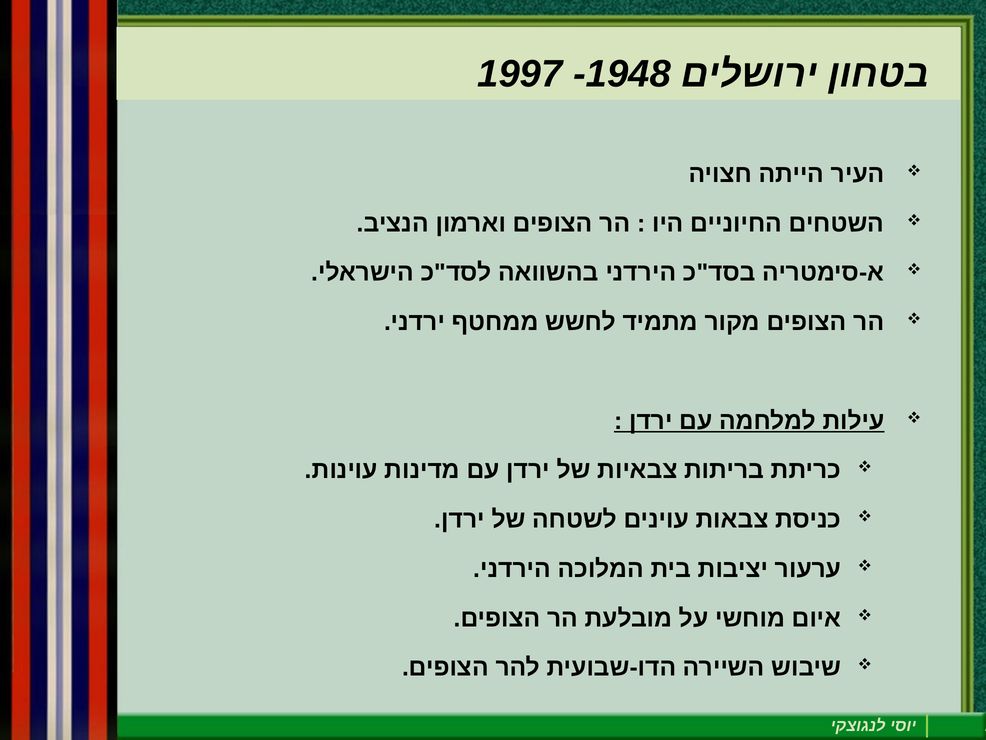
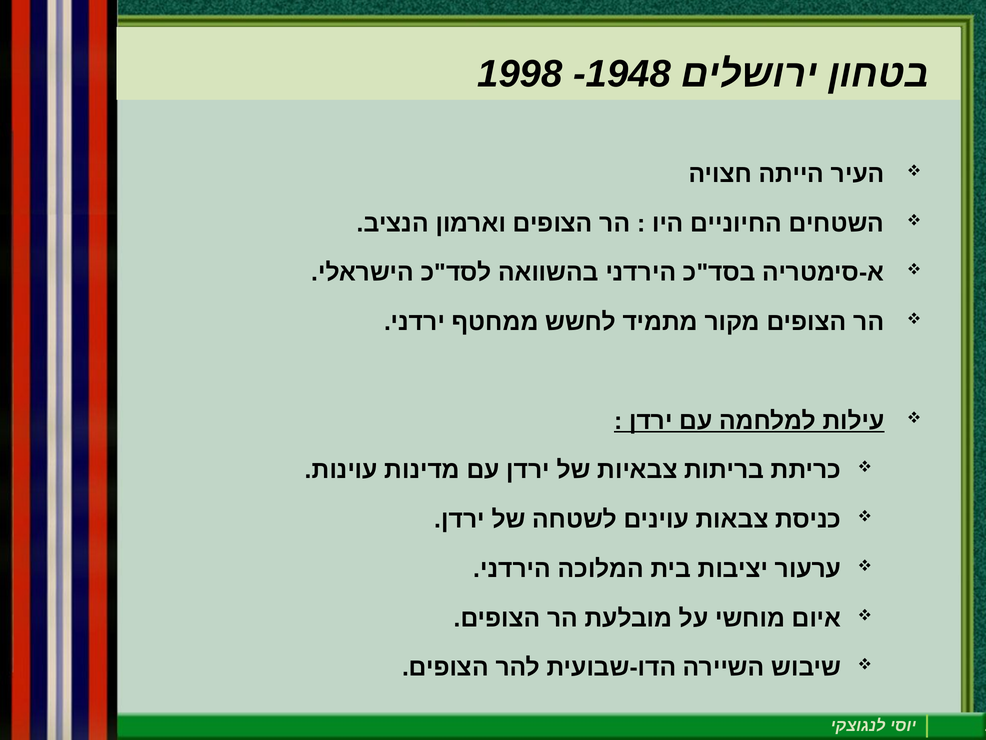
1997: 1997 -> 1998 (520, 74)
